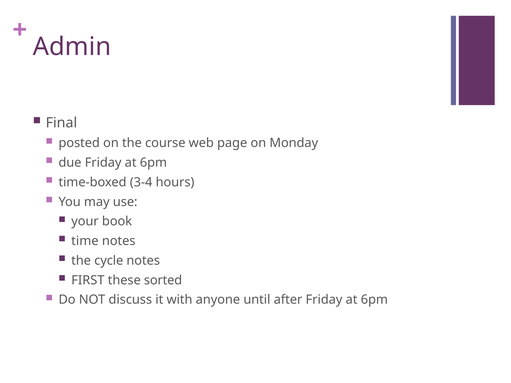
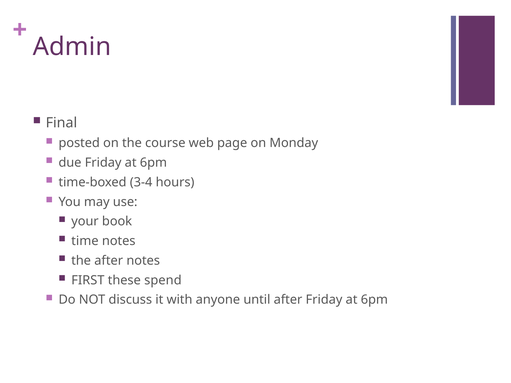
the cycle: cycle -> after (109, 261)
sorted: sorted -> spend (163, 280)
